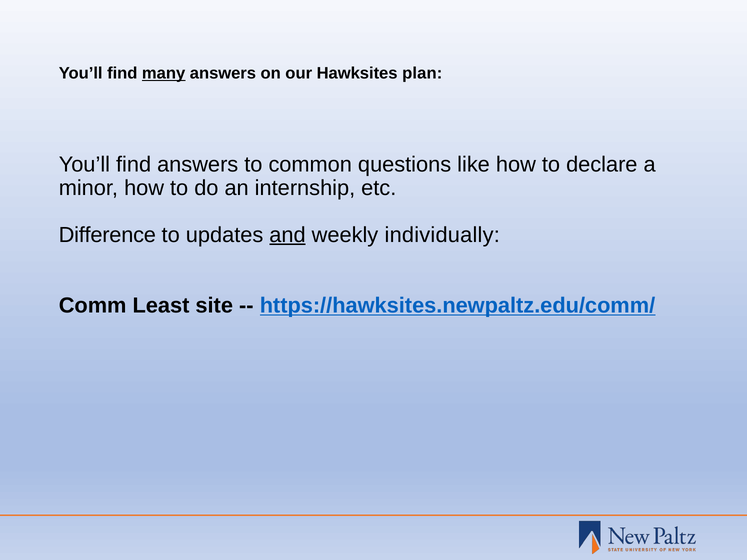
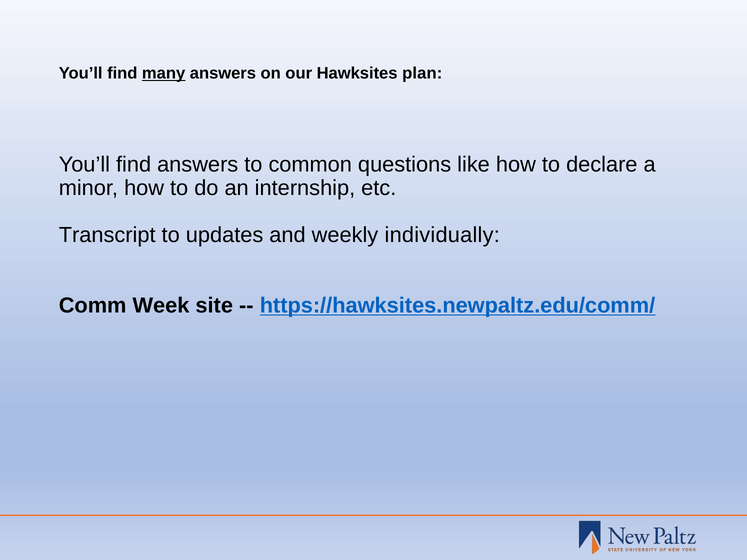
Difference: Difference -> Transcript (107, 235)
and underline: present -> none (287, 235)
Least: Least -> Week (161, 306)
